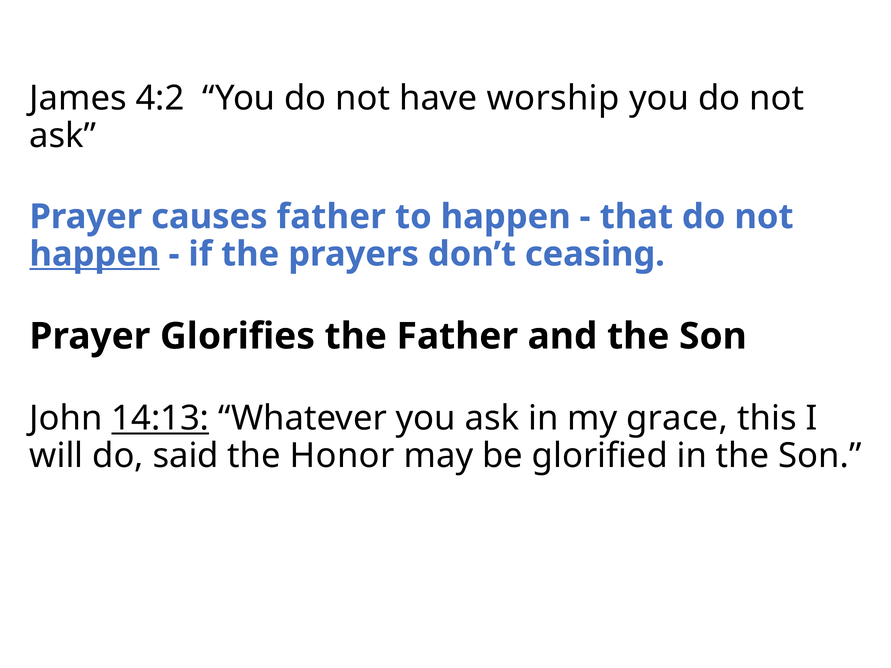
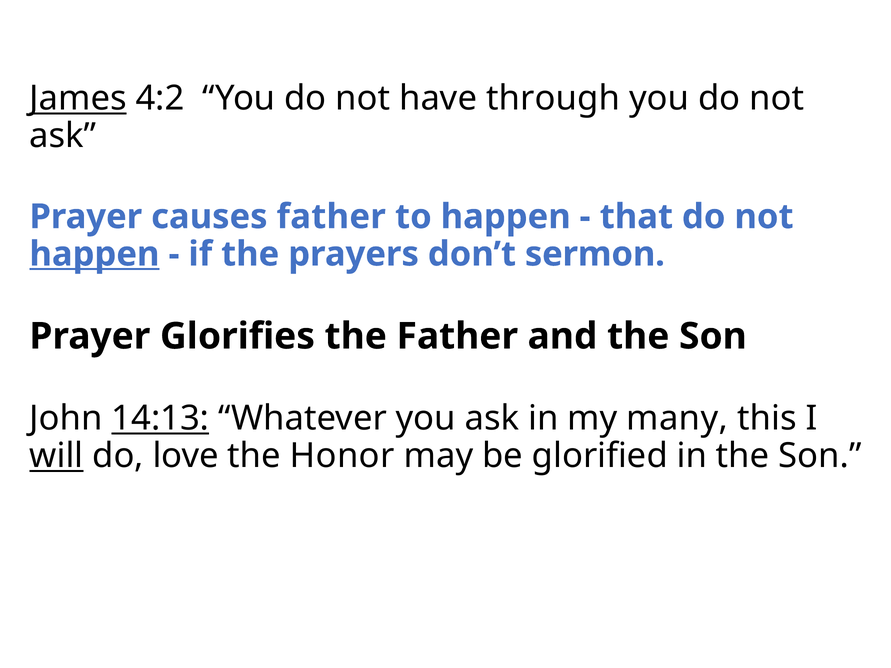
James underline: none -> present (78, 98)
worship: worship -> through (553, 98)
ceasing: ceasing -> sermon (595, 254)
grace: grace -> many (677, 419)
will underline: none -> present (56, 456)
said: said -> love (186, 456)
